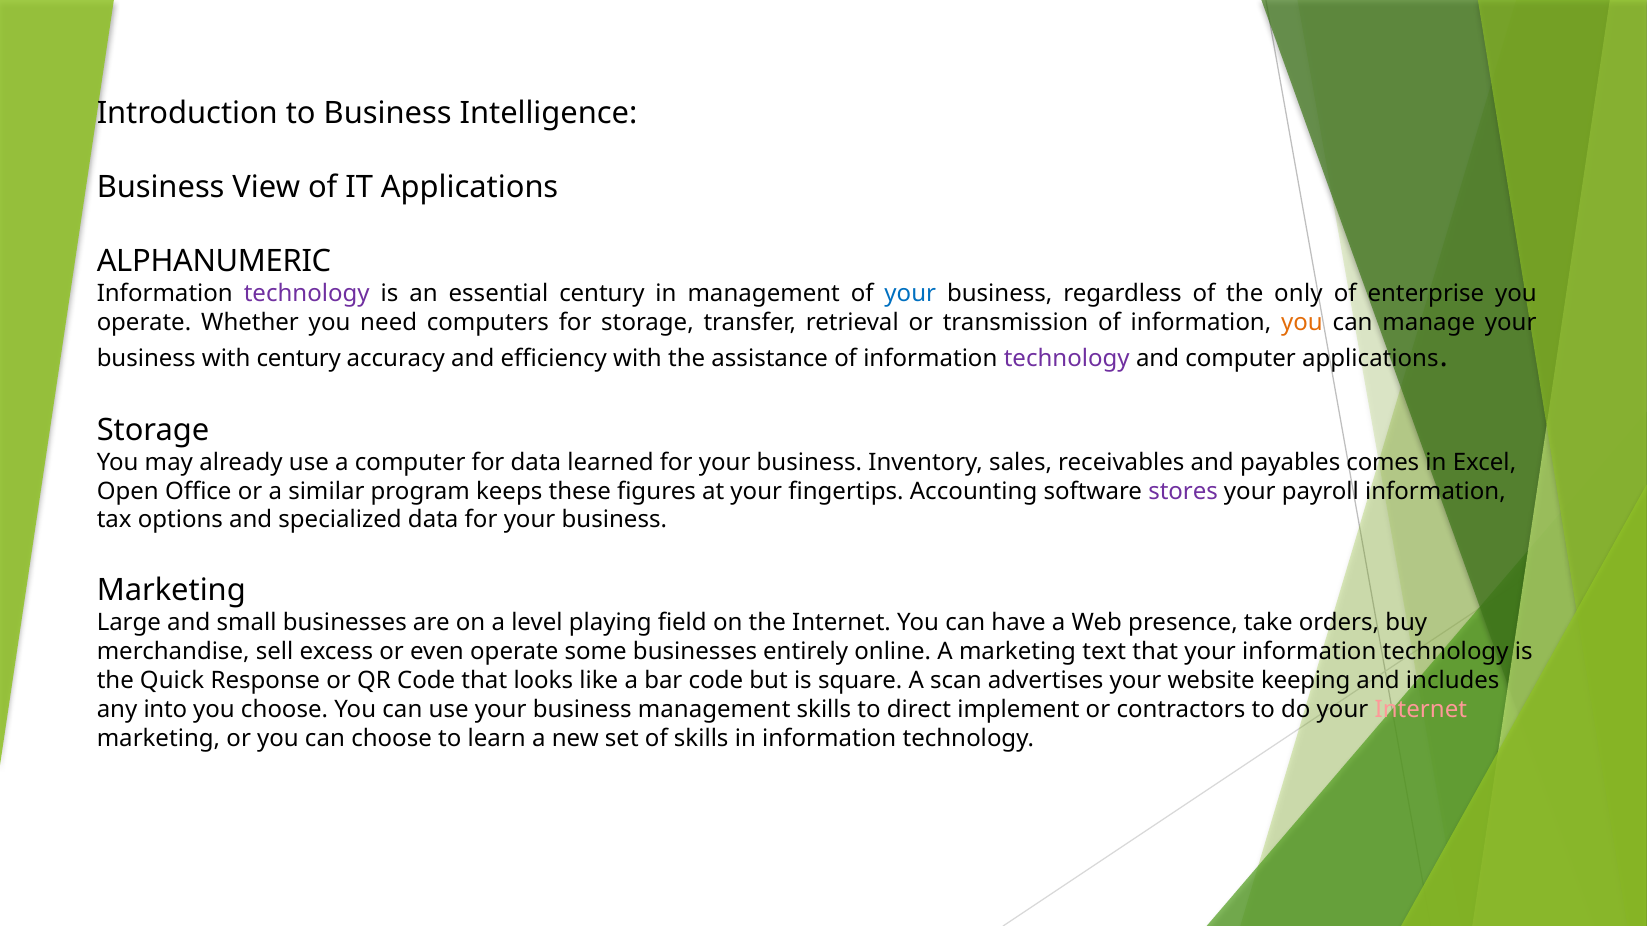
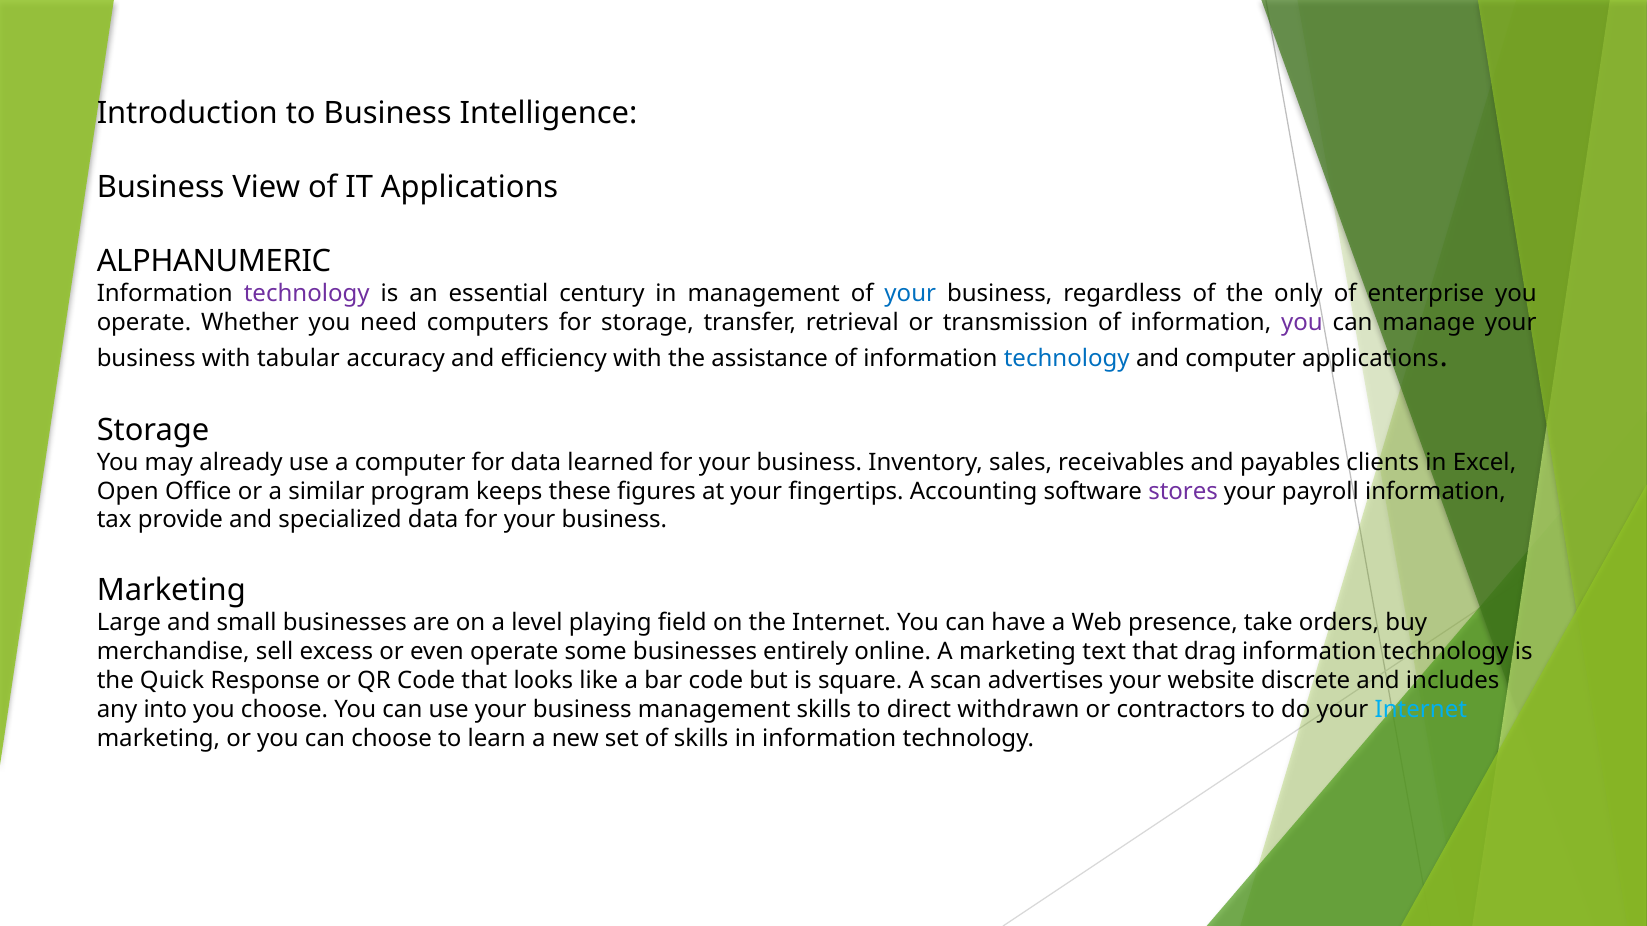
you colour: orange -> purple (1302, 323)
with century: century -> tabular (298, 358)
technology colour: purple -> blue (1067, 358)
comes: comes -> clients (1383, 463)
options: options -> provide (180, 520)
that your: your -> drag (1210, 652)
keeping: keeping -> discrete (1306, 681)
implement: implement -> withdrawn (1018, 710)
Internet colour: pink -> light blue (1421, 710)
